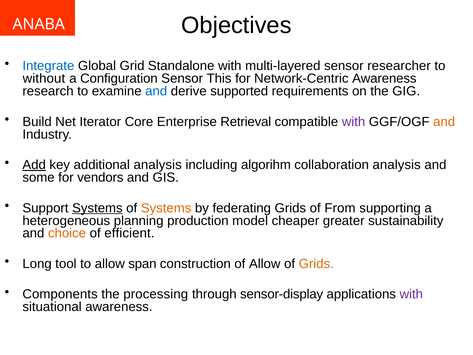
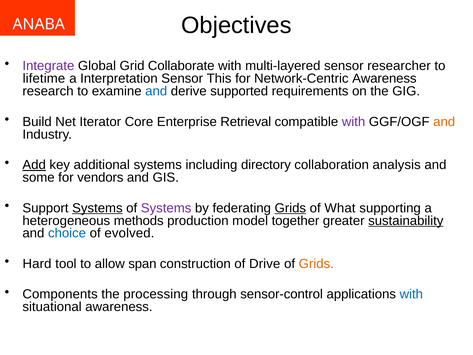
Integrate colour: blue -> purple (48, 66)
Standalone: Standalone -> Collaborate (181, 66)
without: without -> lifetime (44, 79)
Configuration: Configuration -> Interpretation (119, 79)
additional analysis: analysis -> systems (158, 165)
algorihm: algorihm -> directory (266, 165)
Systems colour: orange -> purple (166, 208)
Grids underline: none -> present (290, 208)
From: From -> What (340, 208)
planning: planning -> methods (139, 221)
cheaper: cheaper -> together (295, 221)
sustainability underline: none -> present (406, 221)
choice colour: orange -> blue (67, 233)
efficient: efficient -> evolved (129, 233)
Long: Long -> Hard (37, 264)
of Allow: Allow -> Drive (265, 264)
sensor-display: sensor-display -> sensor-control (282, 294)
with colour: purple -> blue (411, 294)
